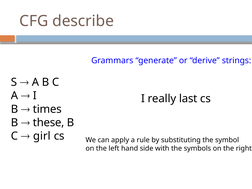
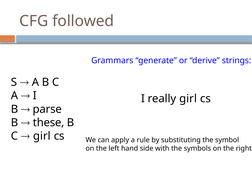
describe: describe -> followed (83, 21)
really last: last -> girl (188, 99)
times: times -> parse (47, 109)
